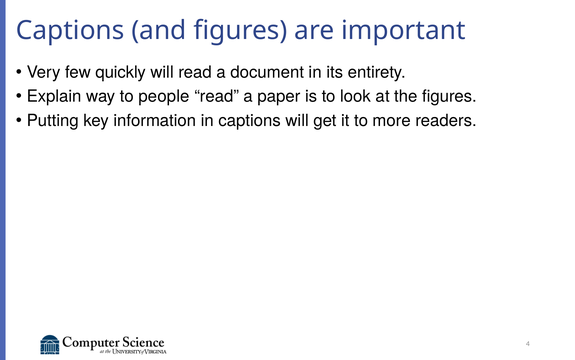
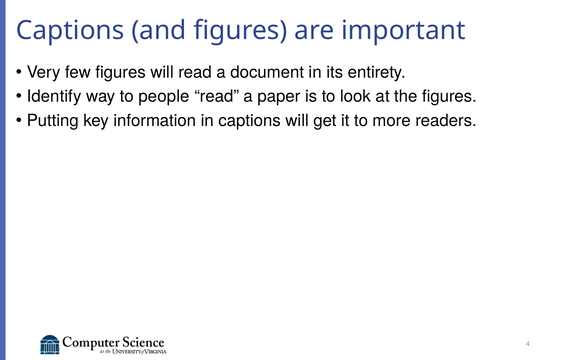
few quickly: quickly -> figures (121, 72)
Explain: Explain -> Identify (54, 96)
